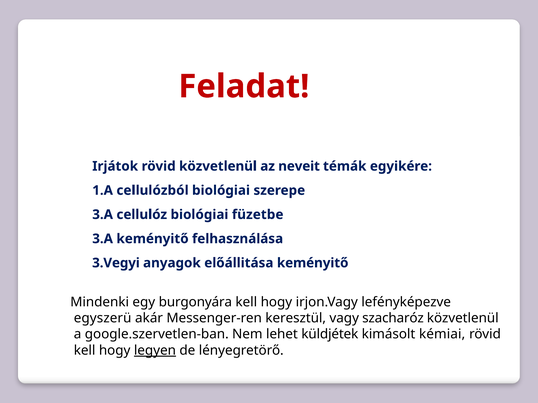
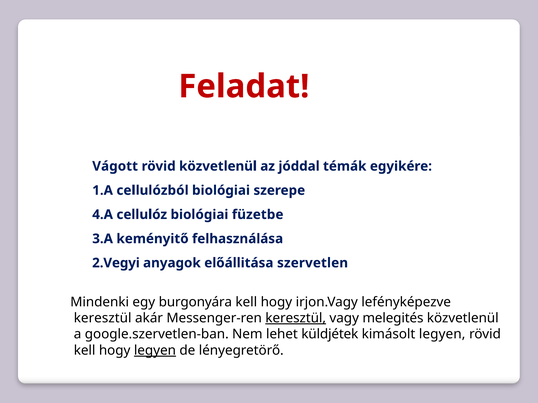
Irjátok: Irjátok -> Vágott (115, 166)
neveit: neveit -> jóddal (299, 166)
3.A: 3.A -> 4.A (103, 215)
3.Vegyi: 3.Vegyi -> 2.Vegyi (116, 263)
előállitása keményitő: keményitő -> szervetlen (313, 263)
egyszerü: egyszerü -> keresztül (103, 318)
keresztül underline: none -> present (296, 318)
szacharóz: szacharóz -> melegités (393, 318)
kimásolt kémiai: kémiai -> legyen (442, 335)
